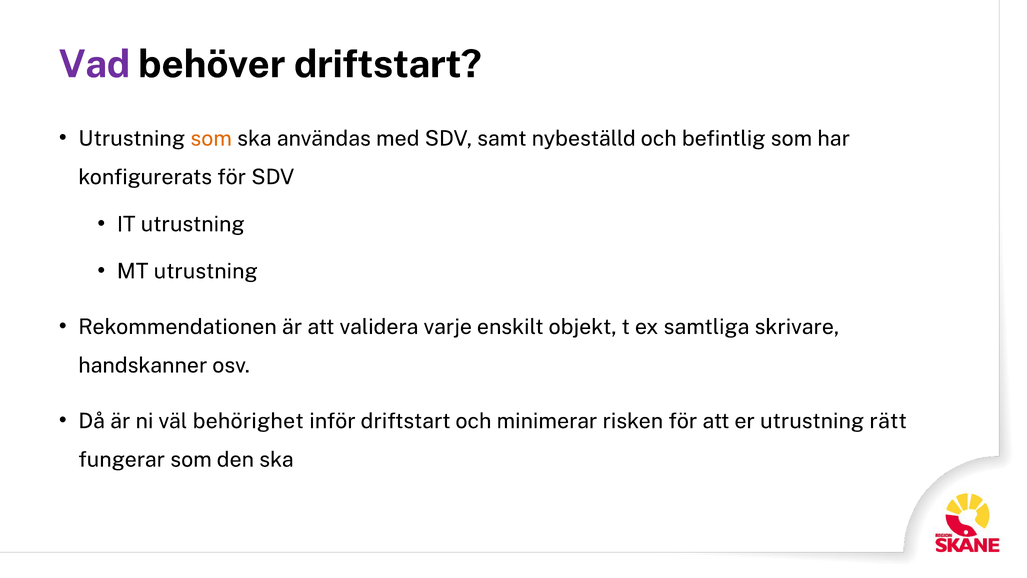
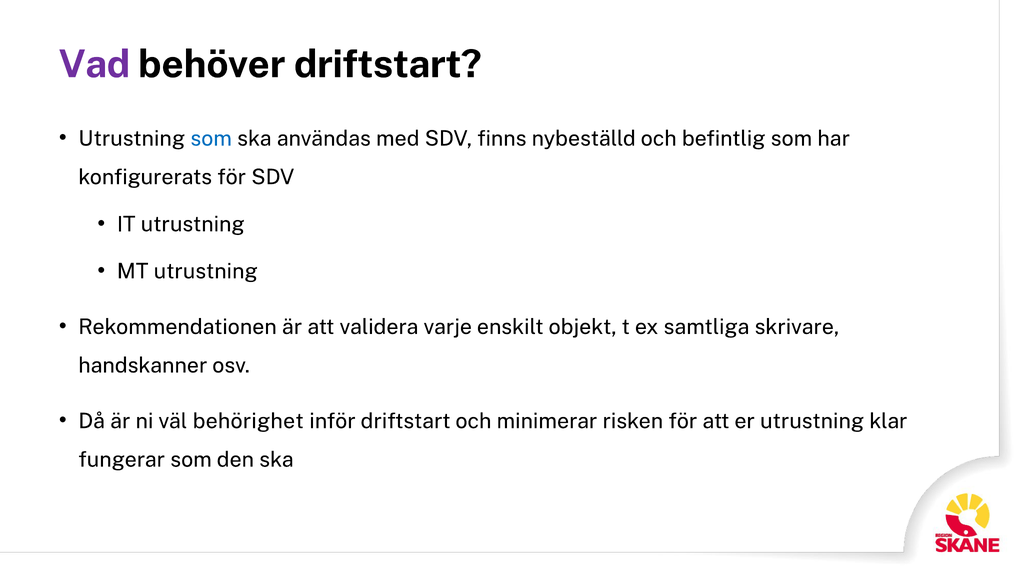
som colour: orange -> blue (211, 138)
samt: samt -> finns (502, 138)
rätt: rätt -> klar (888, 421)
